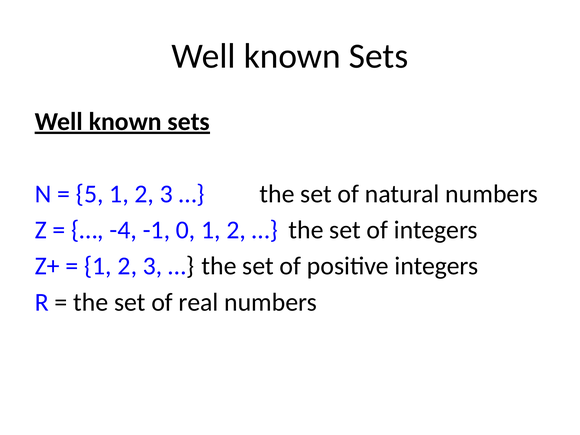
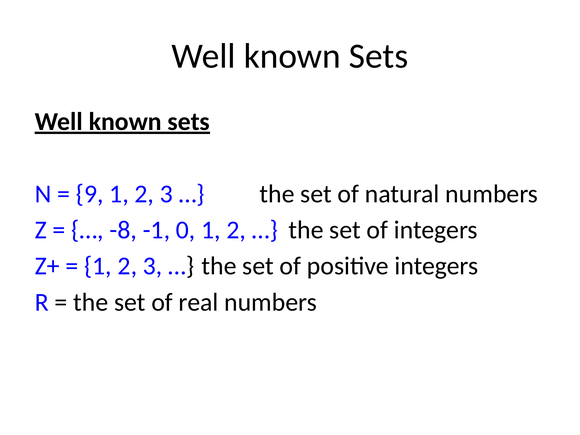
5: 5 -> 9 (90, 194)
-4: -4 -> -8 (123, 230)
